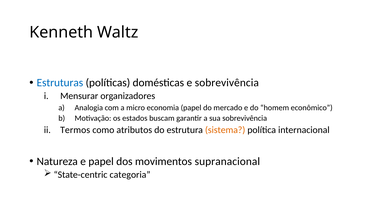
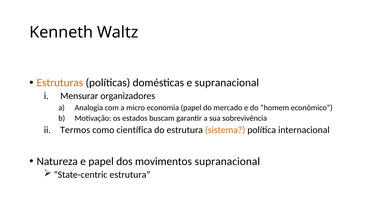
Estruturas colour: blue -> orange (60, 83)
e sobrevivência: sobrevivência -> supranacional (227, 83)
atributos: atributos -> científica (134, 130)
State-centric categoria: categoria -> estrutura (130, 175)
